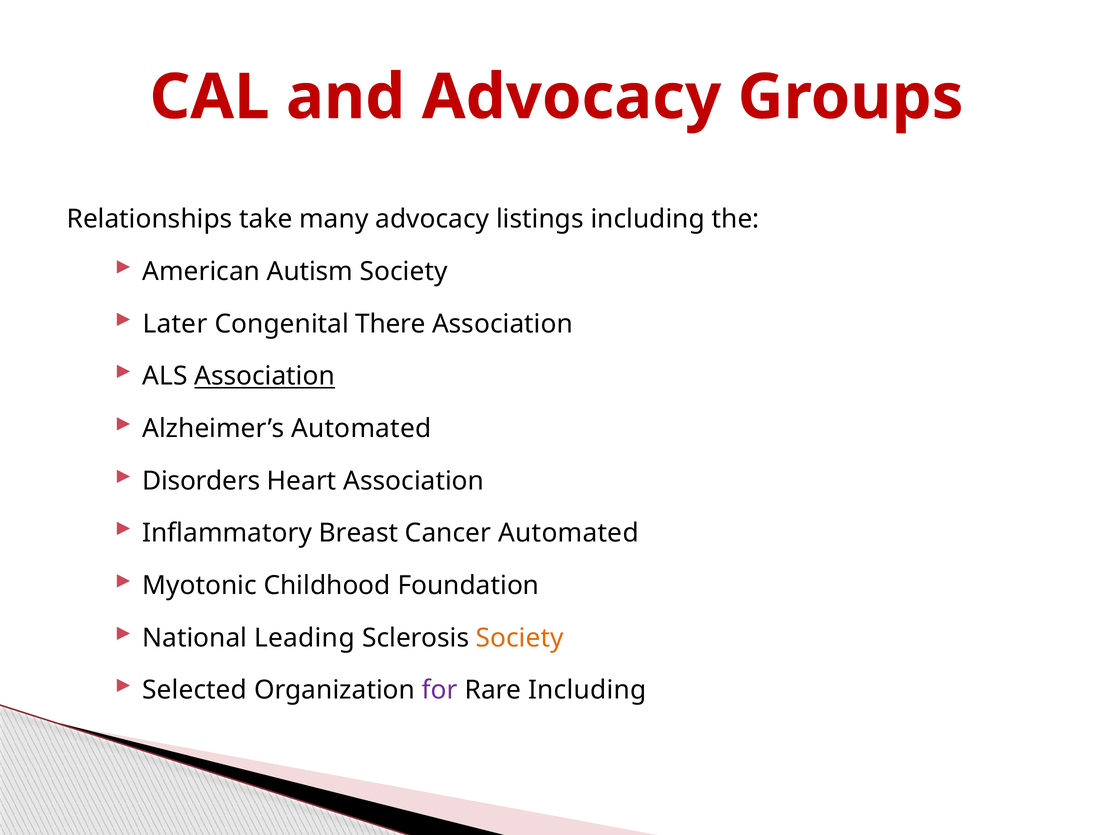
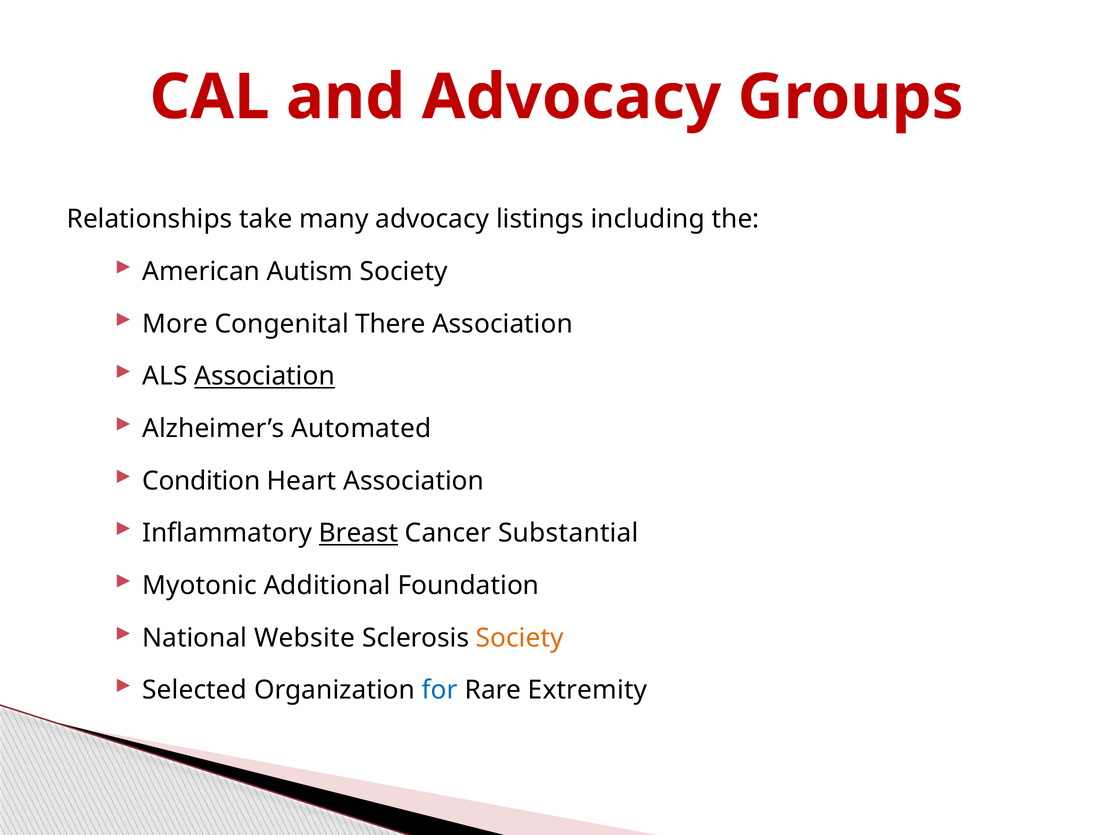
Later: Later -> More (175, 324)
Disorders: Disorders -> Condition (201, 481)
Breast underline: none -> present (358, 534)
Cancer Automated: Automated -> Substantial (568, 534)
Childhood: Childhood -> Additional (327, 586)
Leading: Leading -> Website (305, 638)
for colour: purple -> blue (440, 691)
Rare Including: Including -> Extremity (587, 691)
